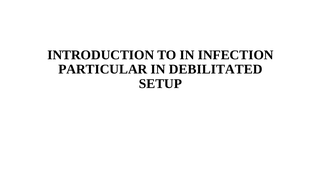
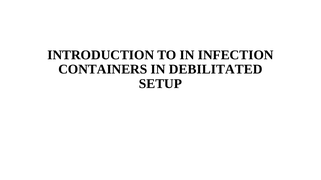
PARTICULAR: PARTICULAR -> CONTAINERS (103, 69)
